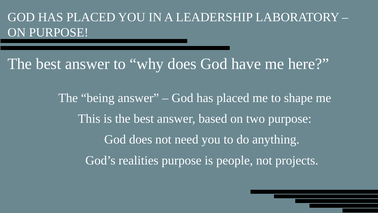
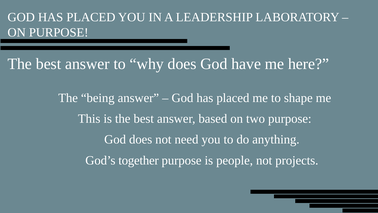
realities: realities -> together (139, 160)
